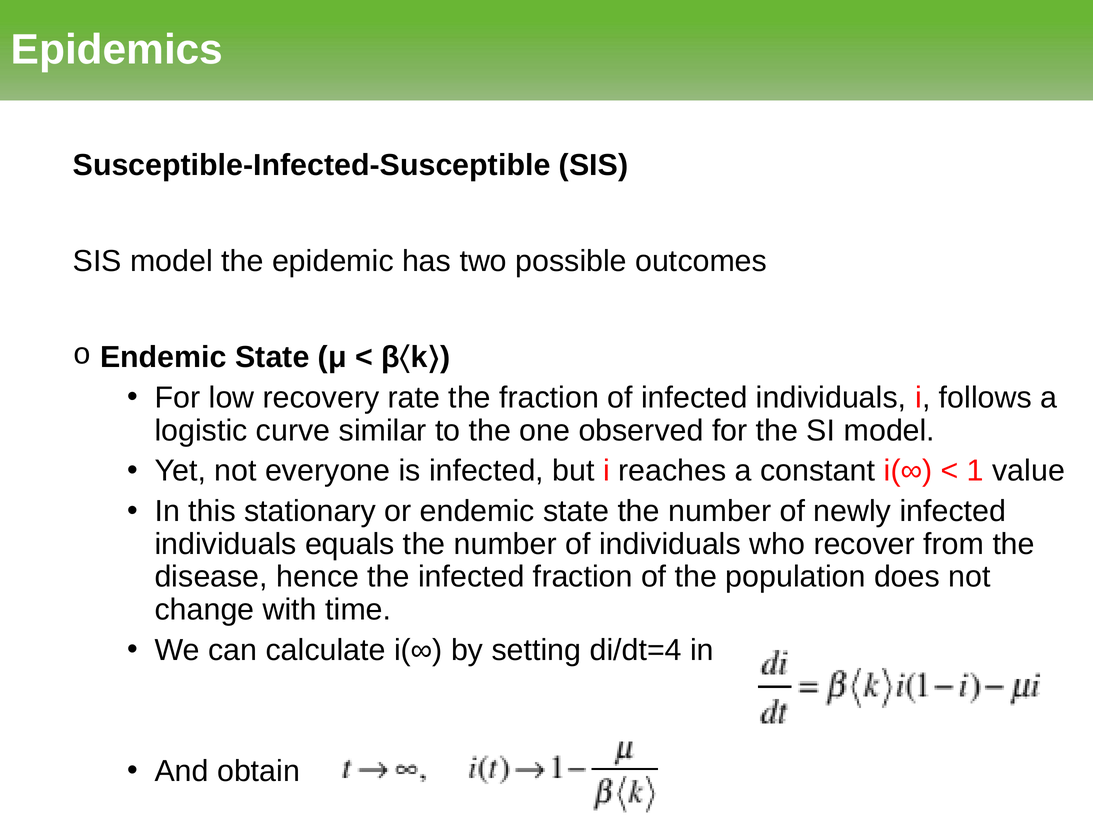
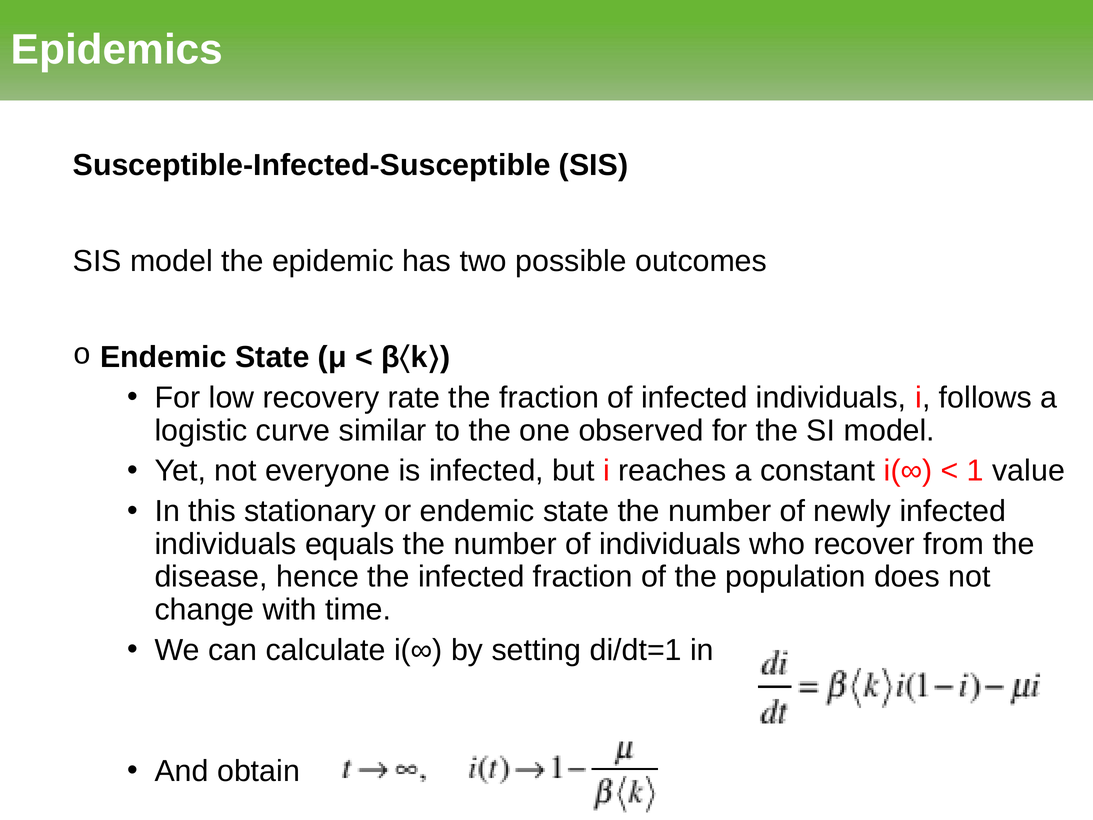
di/dt=4: di/dt=4 -> di/dt=1 (636, 650)
